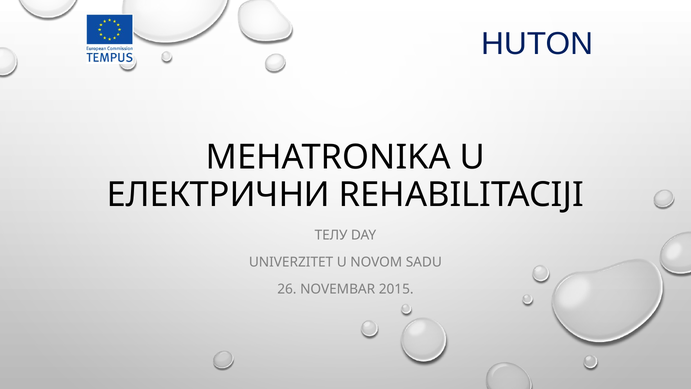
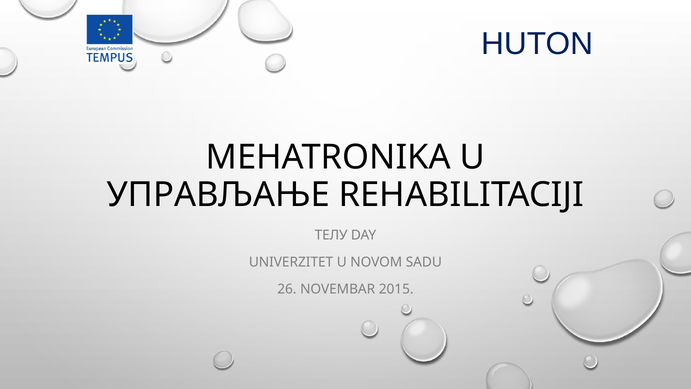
ЕЛЕКТРИЧНИ: ЕЛЕКТРИЧНИ -> УПРАВЉАЊЕ (218, 194)
